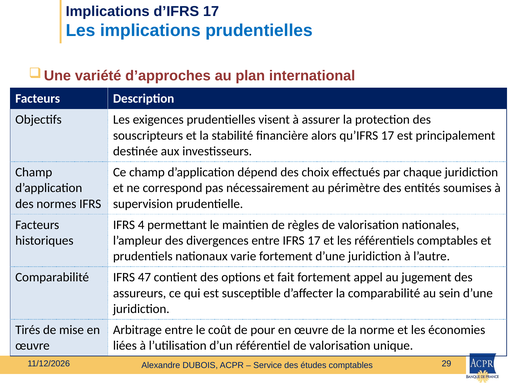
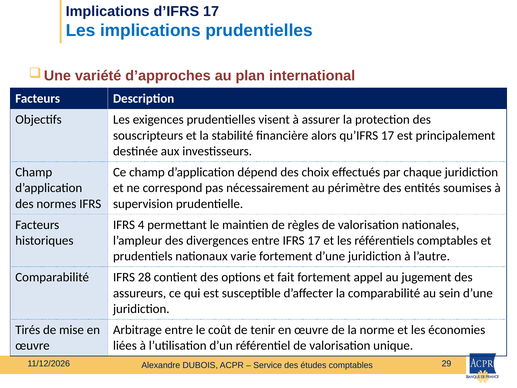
47: 47 -> 28 (144, 277)
pour: pour -> tenir (263, 330)
